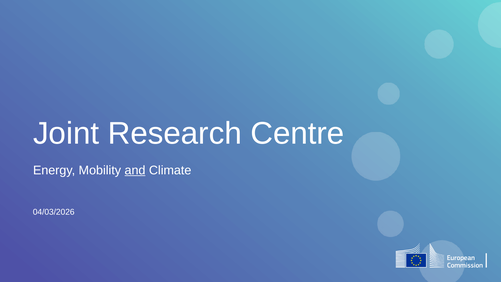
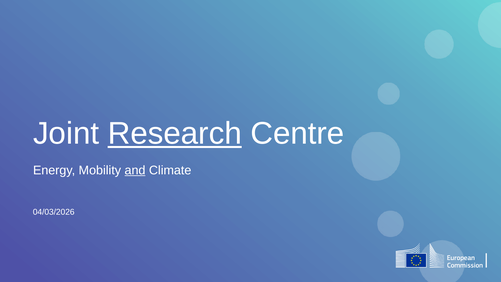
Research underline: none -> present (175, 133)
